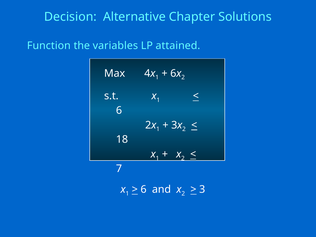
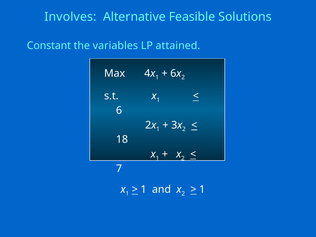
Decision: Decision -> Involves (70, 17)
Chapter: Chapter -> Feasible (192, 17)
Function: Function -> Constant (49, 46)
6: 6 -> 1 (144, 189)
3: 3 -> 1 (202, 189)
